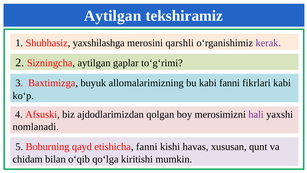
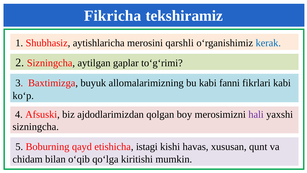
Aytilgan: Aytilgan -> Fikricha (113, 16)
yaxshilashga: yaxshilashga -> aytishlaricha (99, 43)
kerak colour: purple -> blue (268, 43)
nomlanadi: nomlanadi -> sizningcha (36, 127)
etishicha fanni: fanni -> istagi (147, 146)
